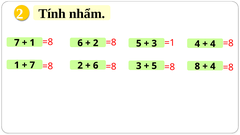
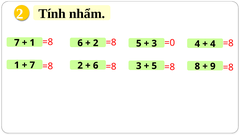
=1: =1 -> =0 (170, 43)
4: 4 -> 9 (213, 66)
